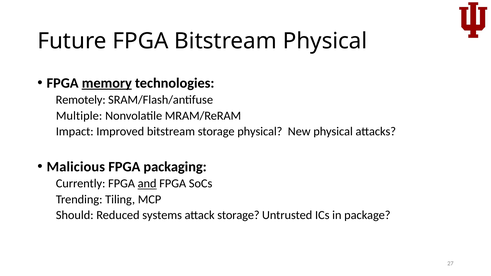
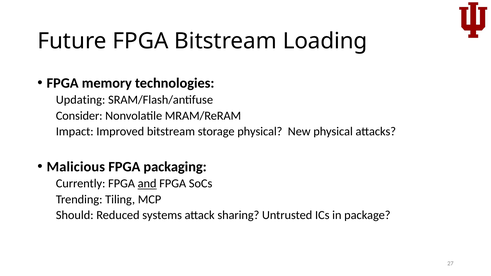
Bitstream Physical: Physical -> Loading (325, 41)
memory underline: present -> none (107, 83)
Remotely: Remotely -> Updating (81, 100)
Multiple: Multiple -> Consider (79, 116)
attack storage: storage -> sharing (238, 215)
